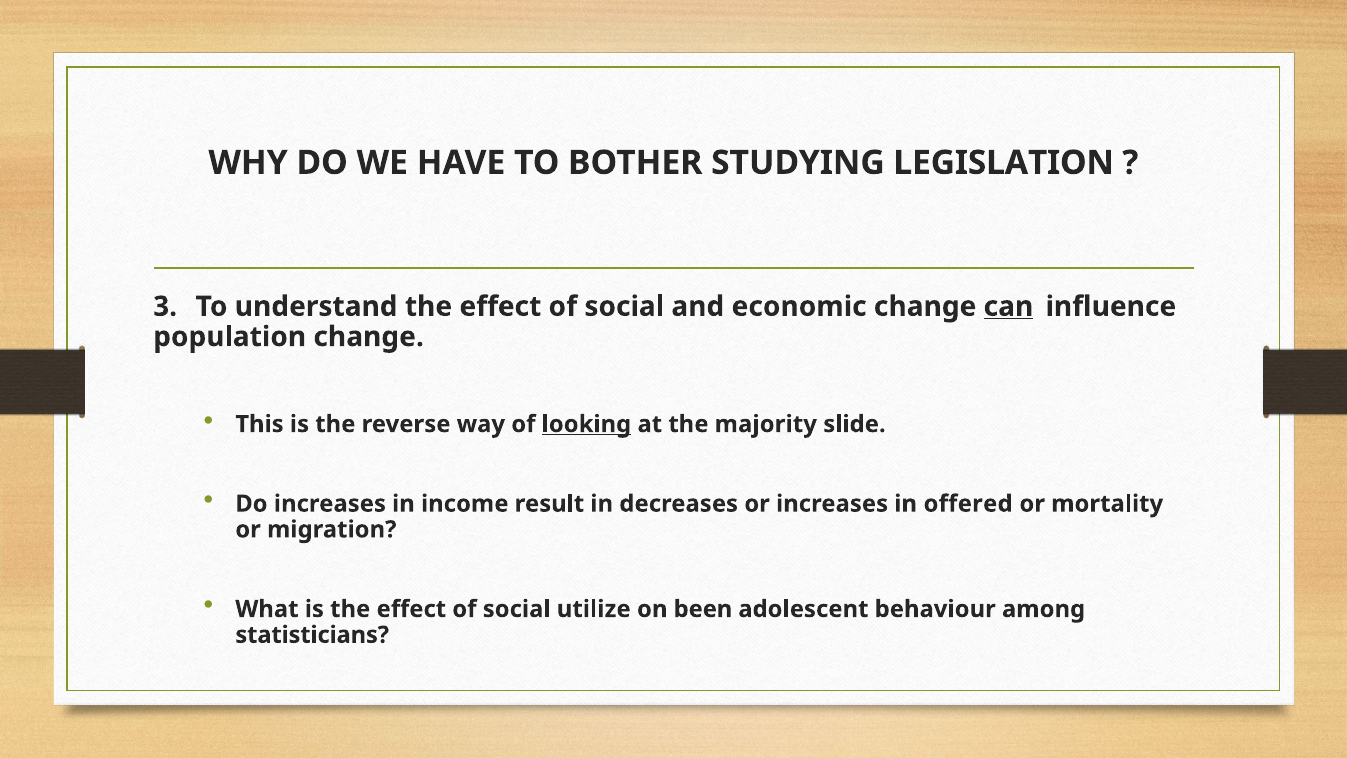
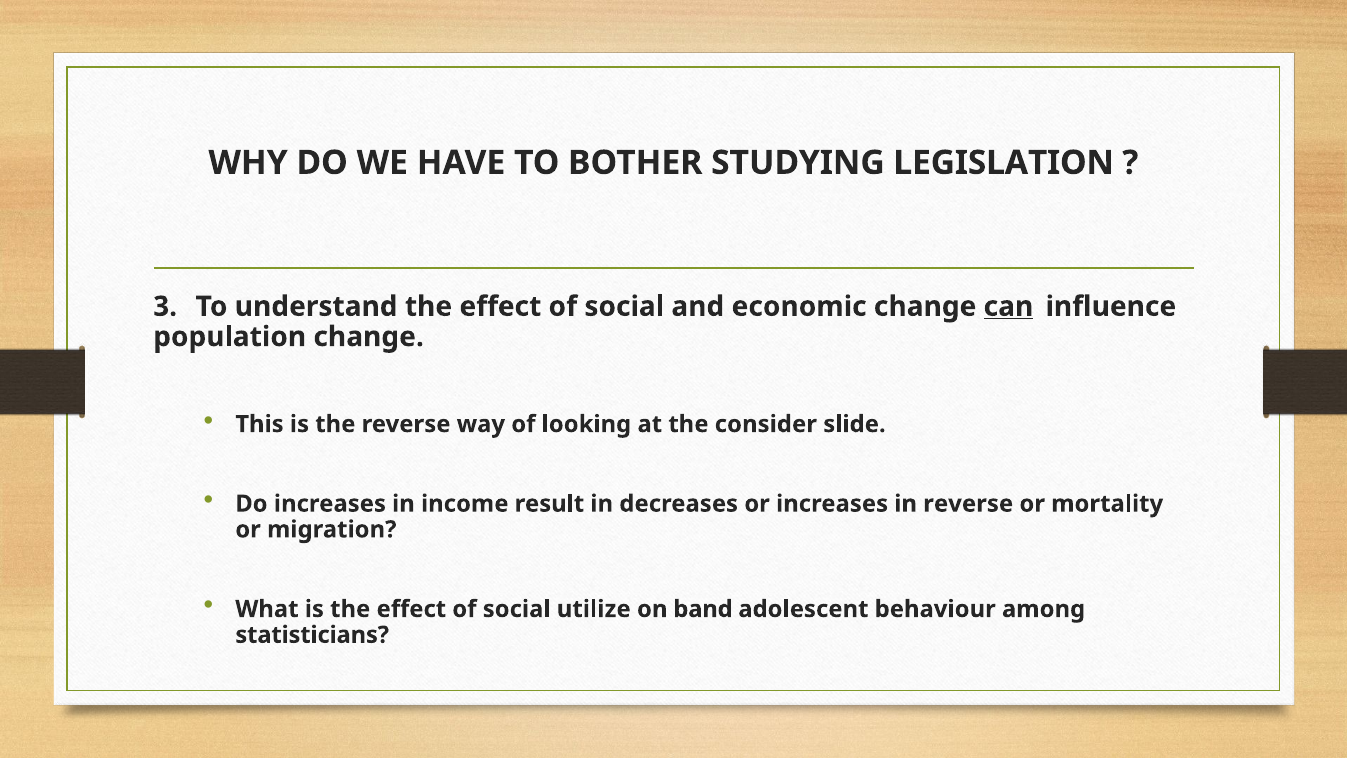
looking underline: present -> none (586, 424)
majority: majority -> consider (766, 424)
in offered: offered -> reverse (968, 504)
been: been -> band (703, 609)
